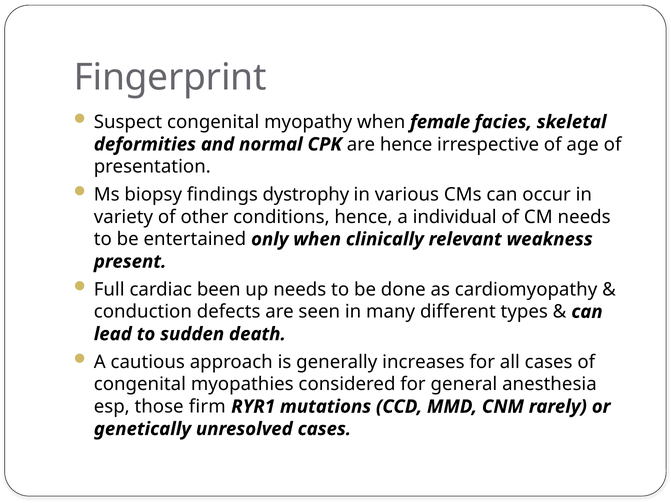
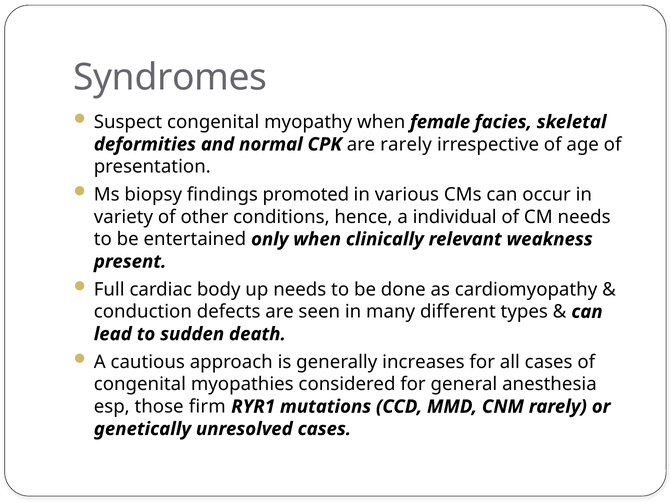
Fingerprint: Fingerprint -> Syndromes (170, 78)
are hence: hence -> rarely (406, 144)
dystrophy: dystrophy -> promoted (306, 195)
been: been -> body (219, 290)
